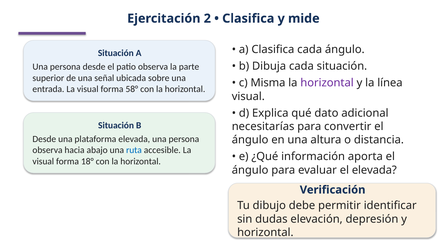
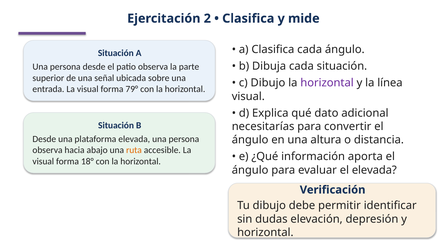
c Misma: Misma -> Dibujo (268, 83)
58°: 58° -> 79° (132, 89)
ruta colour: blue -> orange (134, 150)
